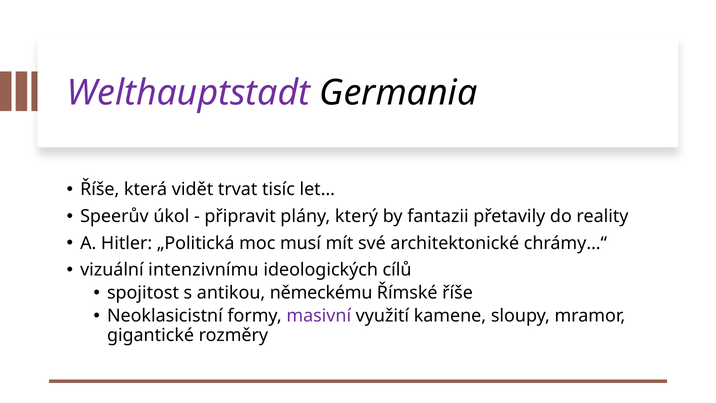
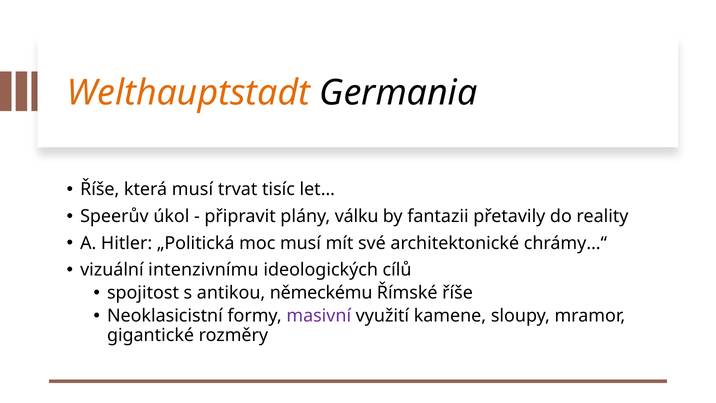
Welthauptstadt colour: purple -> orange (188, 93)
která vidět: vidět -> musí (192, 189)
který: který -> válku (357, 216)
